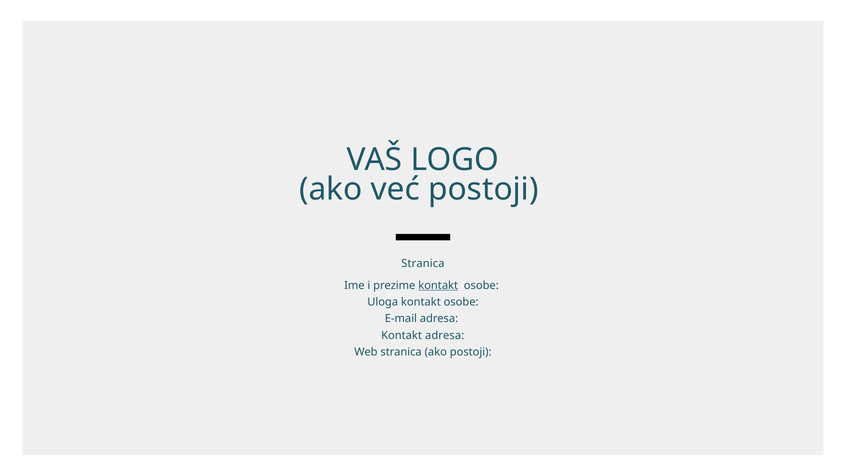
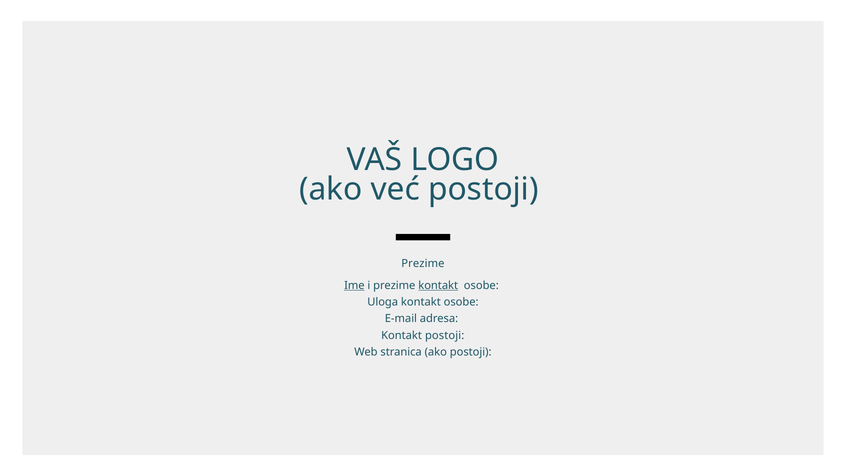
Stranica: Stranica -> Prezime (423, 264)
Ime underline: none -> present (354, 285)
Kontakt adresa: adresa -> postoji (445, 335)
